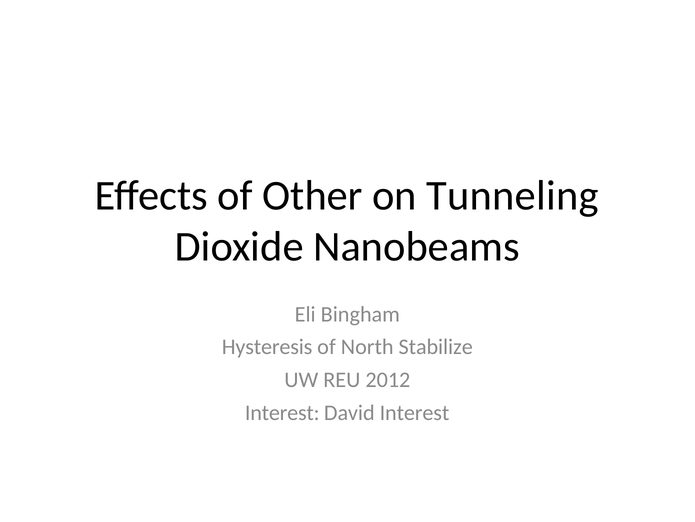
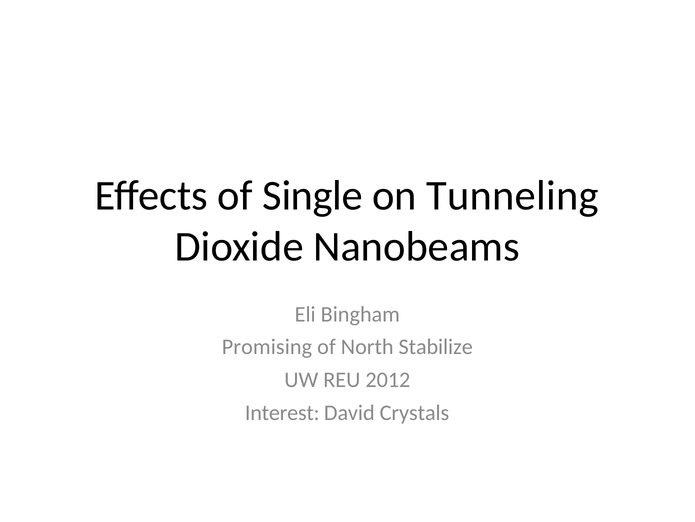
Other: Other -> Single (313, 195)
Hysteresis: Hysteresis -> Promising (267, 347)
David Interest: Interest -> Crystals (414, 412)
